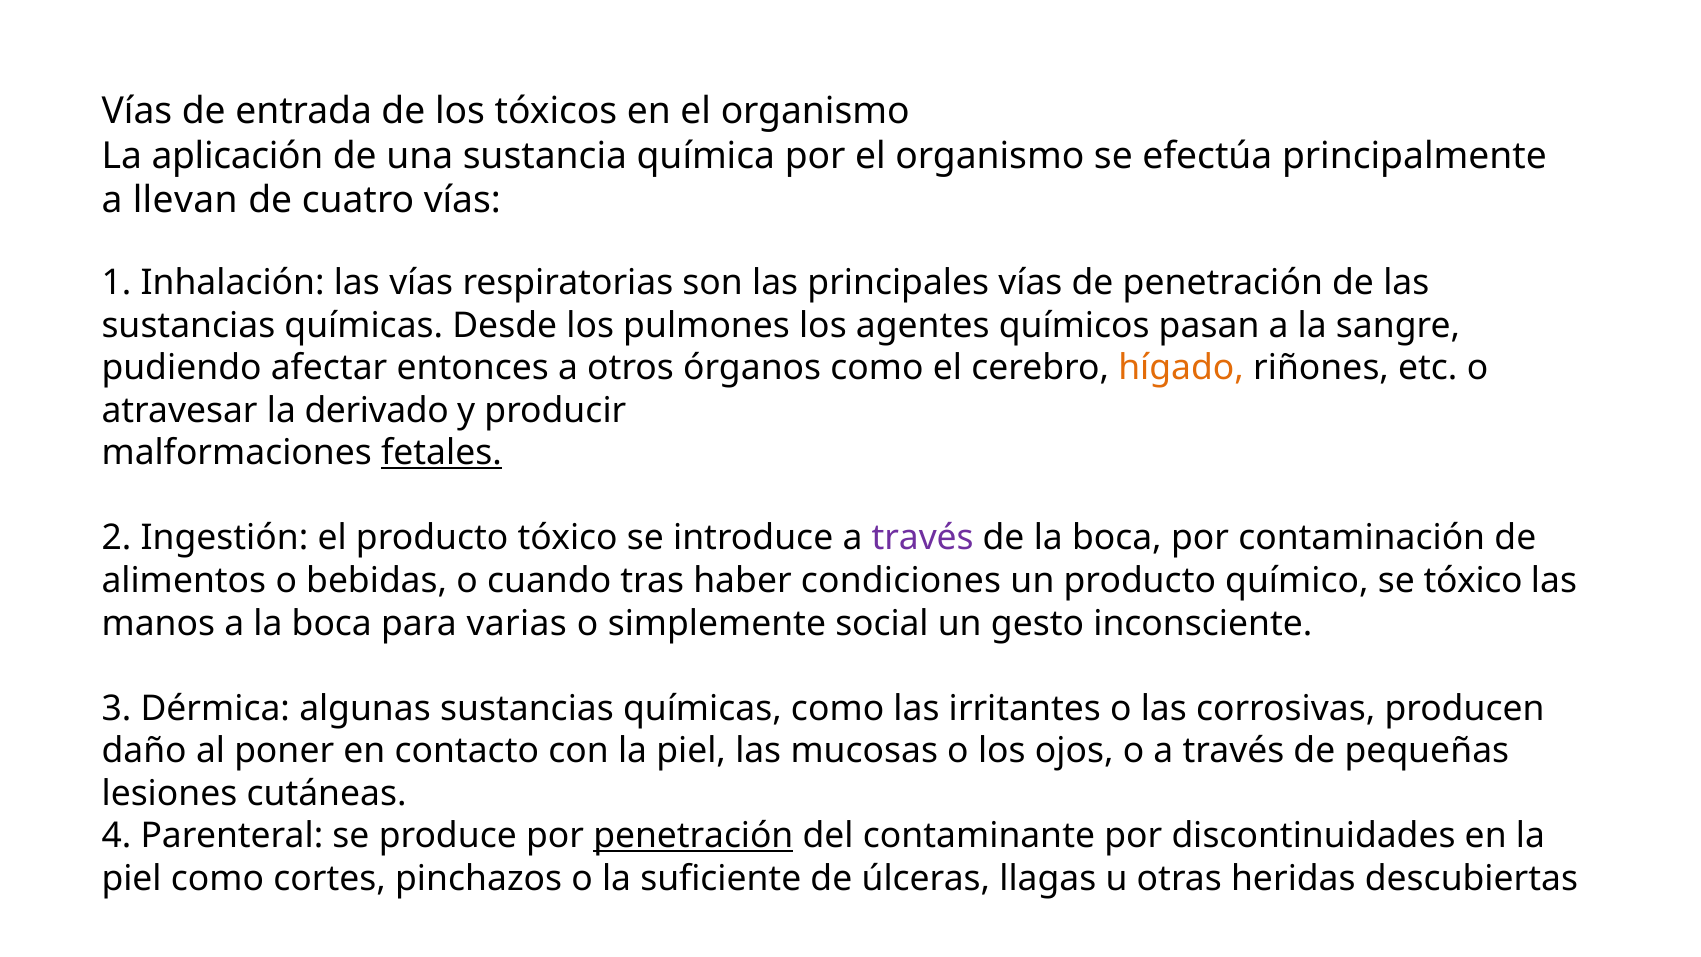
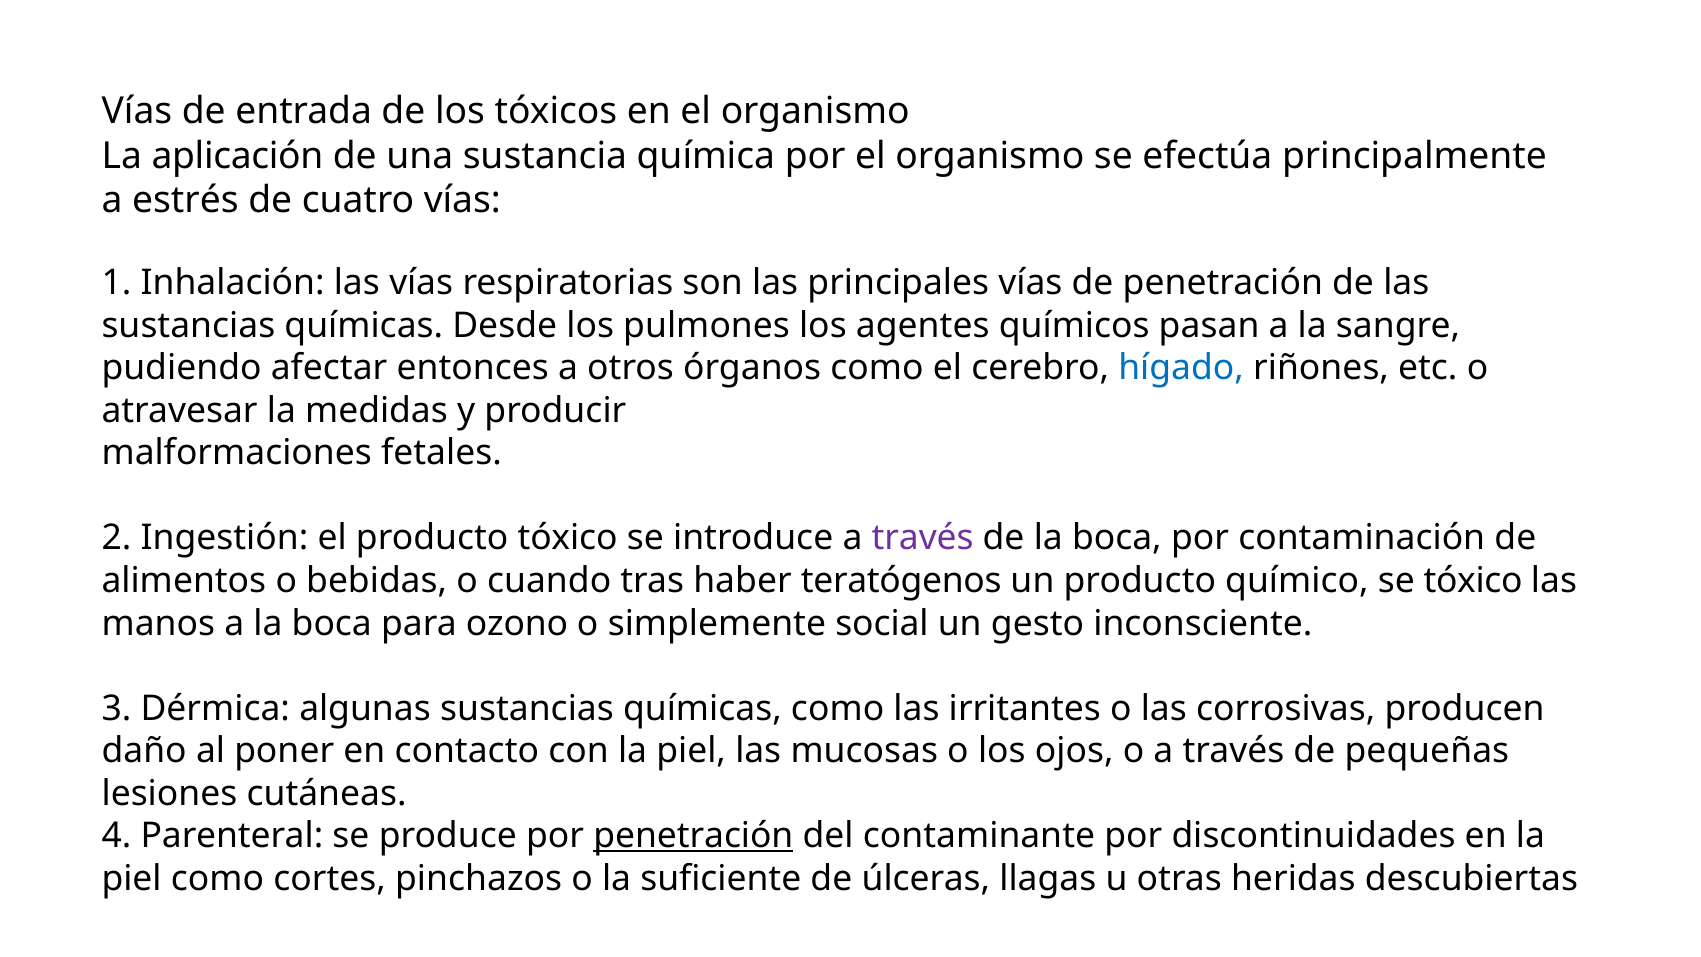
llevan: llevan -> estrés (185, 201)
hígado colour: orange -> blue (1181, 368)
derivado: derivado -> medidas (377, 411)
fetales underline: present -> none (441, 453)
condiciones: condiciones -> teratógenos (901, 581)
varias: varias -> ozono (517, 623)
